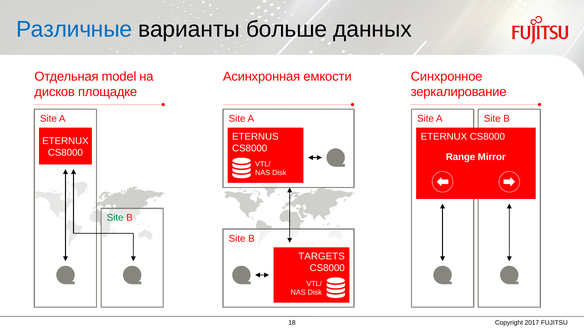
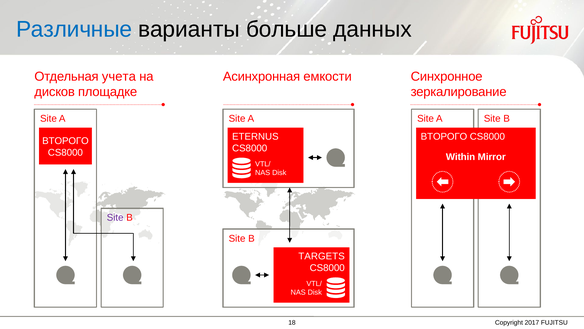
model: model -> учета (119, 76)
ETERNUX: ETERNUX -> ВТОРОГО (444, 136)
ETERNUX: ETERNUX -> ВТОРОГО (65, 141)
Range: Range -> Within (461, 157)
Site colour: green -> purple (115, 217)
